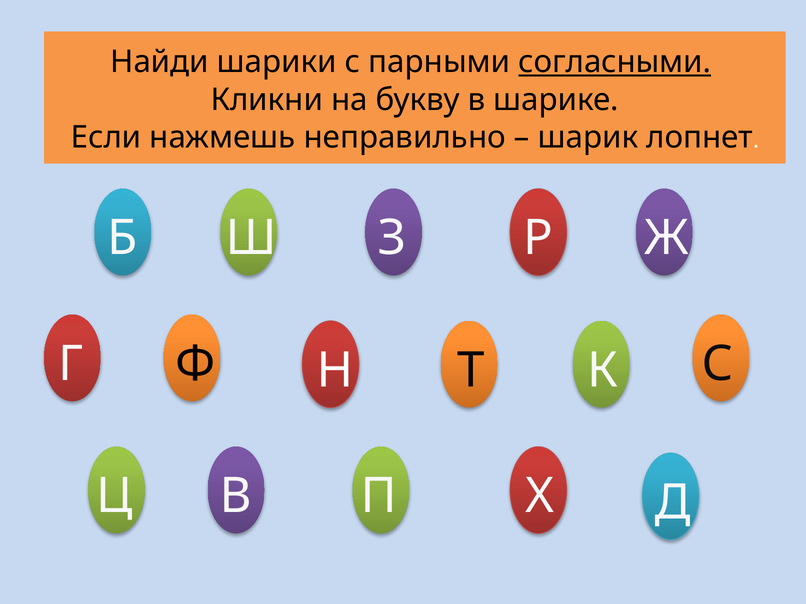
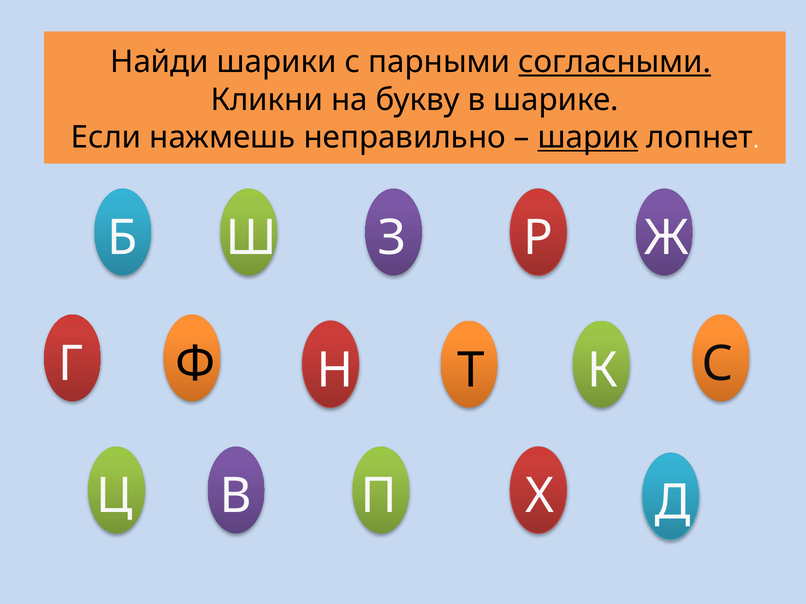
шарик underline: none -> present (588, 137)
